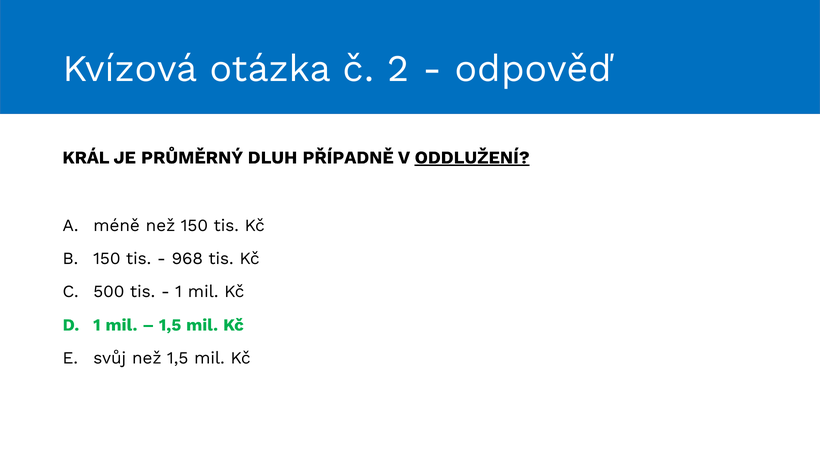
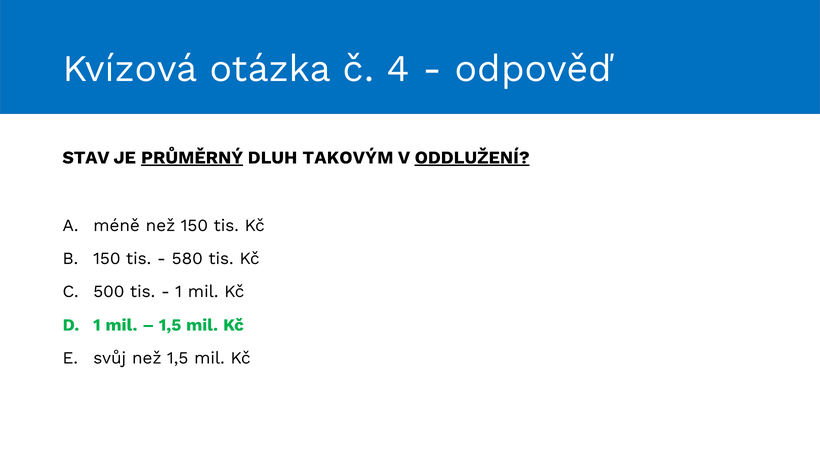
2: 2 -> 4 (398, 69)
KRÁL: KRÁL -> STAV (86, 158)
PRŮMĚRNÝ underline: none -> present (192, 158)
PŘÍPADNĚ: PŘÍPADNĚ -> TAKOVÝM (348, 158)
968: 968 -> 580 (187, 259)
